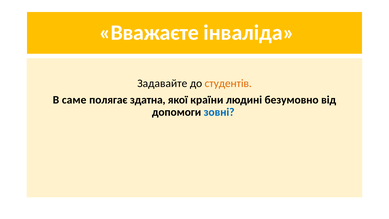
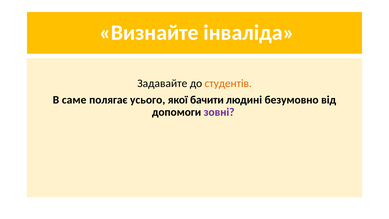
Вважаєте: Вважаєте -> Визнайте (149, 33)
здатна: здатна -> усього (148, 100)
країни: країни -> бачити (207, 100)
зовні colour: blue -> purple (219, 112)
